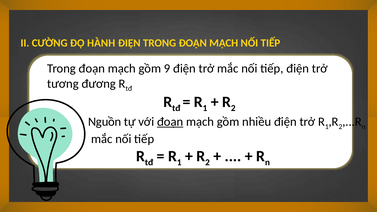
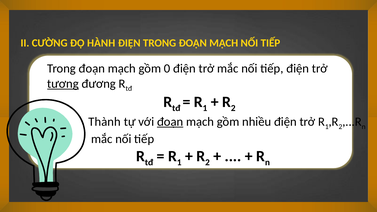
9: 9 -> 0 (167, 69)
tương underline: none -> present (63, 84)
Nguồn: Nguồn -> Thành (105, 122)
